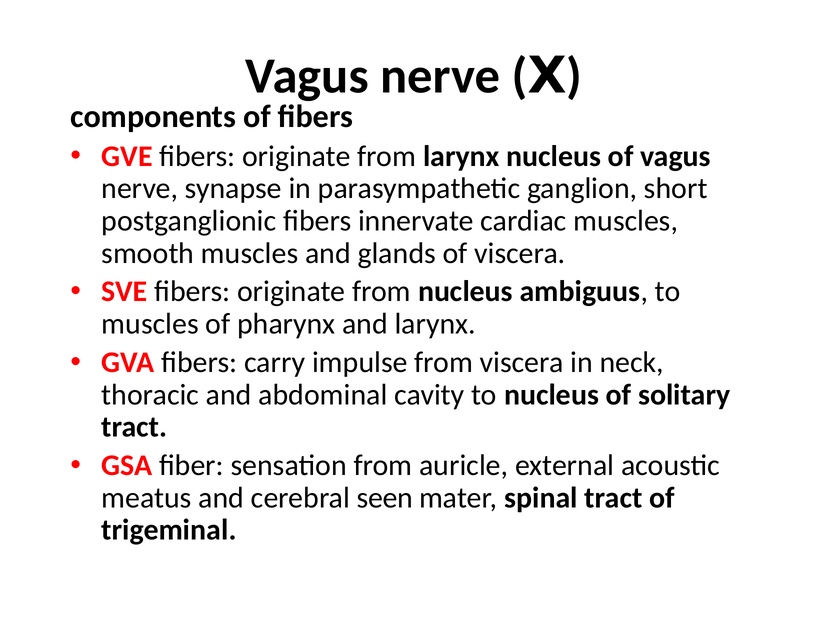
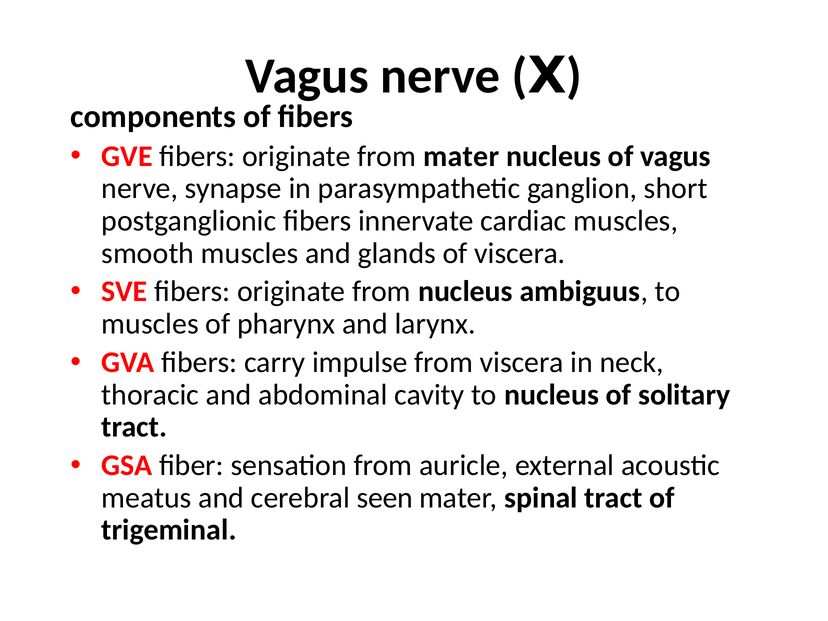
from larynx: larynx -> mater (461, 156)
